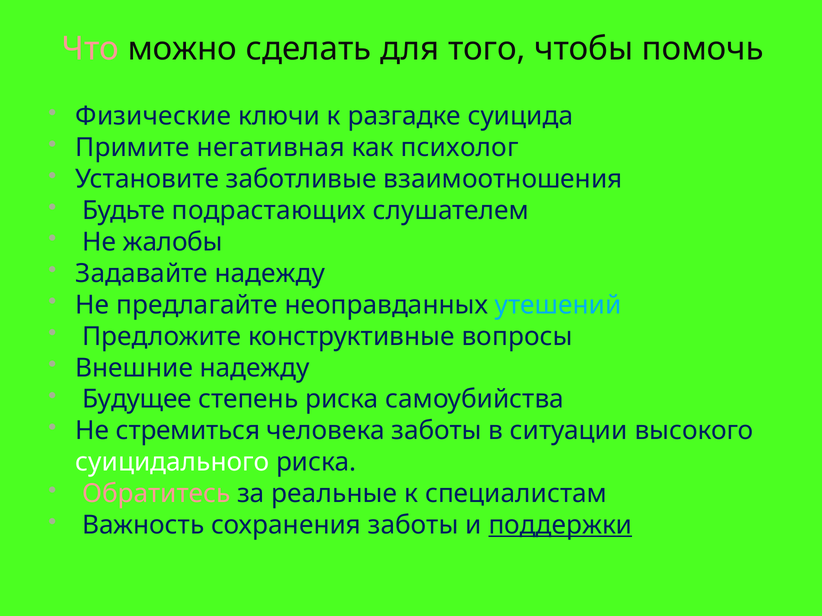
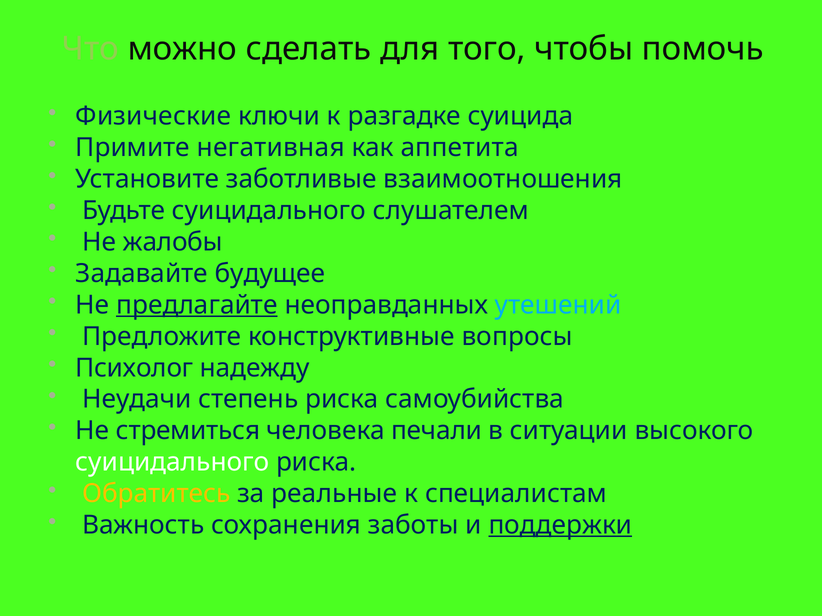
Что colour: pink -> light green (91, 49)
психолог: психолог -> аппетита (460, 148)
Будьте подрастающих: подрастающих -> суицидального (269, 211)
Задавайте надежду: надежду -> будущее (270, 274)
предлагайте underline: none -> present (197, 305)
Внешние: Внешние -> Психолог (134, 368)
Будущее: Будущее -> Неудачи (137, 400)
человека заботы: заботы -> печали (437, 431)
Обратитесь colour: pink -> yellow (156, 494)
